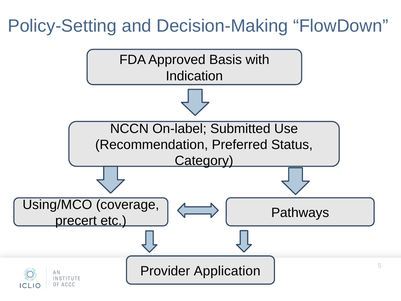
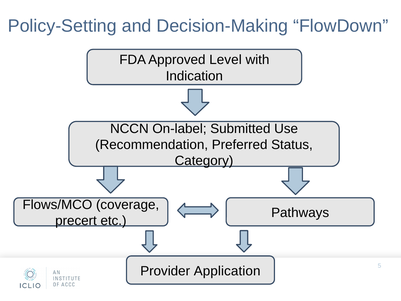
Basis: Basis -> Level (226, 60)
Using/MCO: Using/MCO -> Flows/MCO (57, 205)
